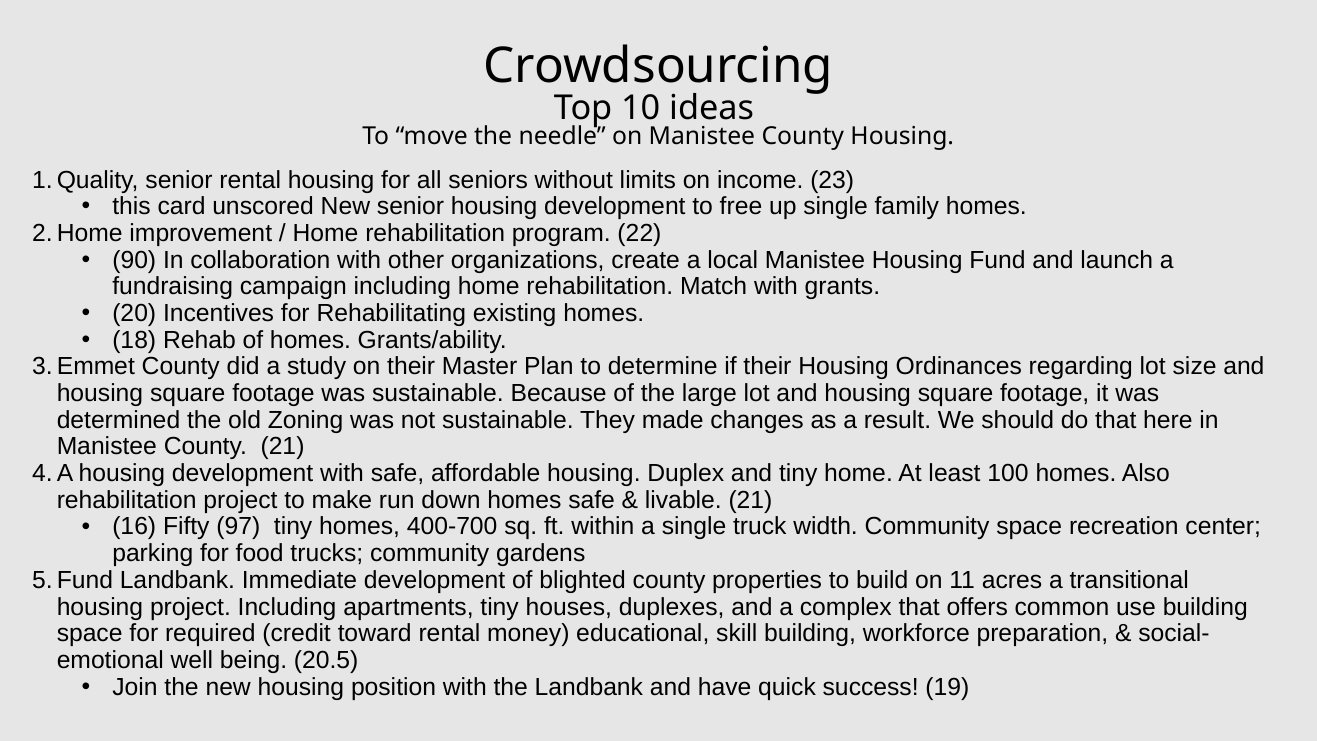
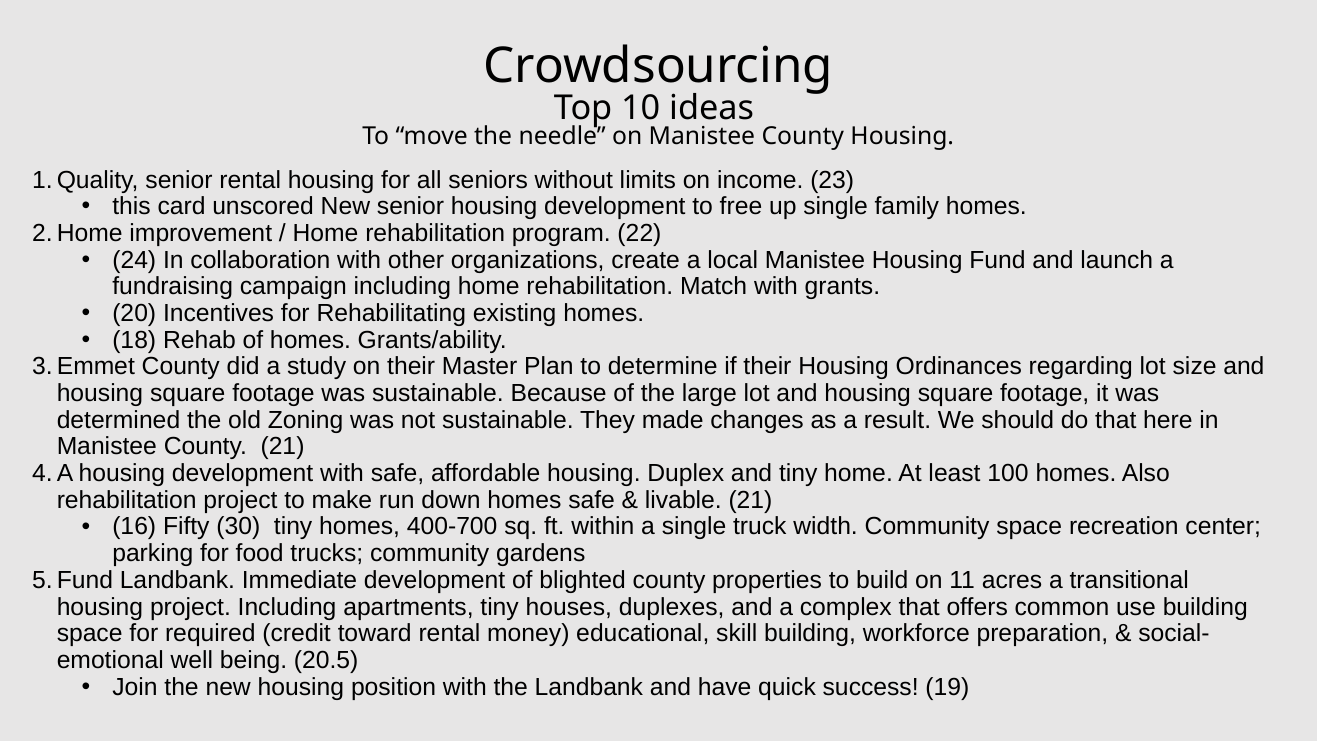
90: 90 -> 24 (134, 260)
97: 97 -> 30 (238, 527)
